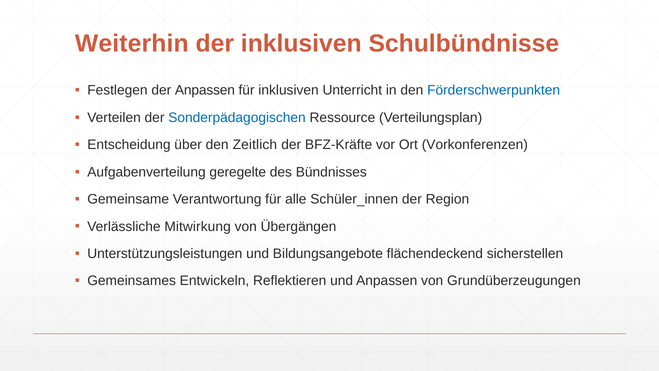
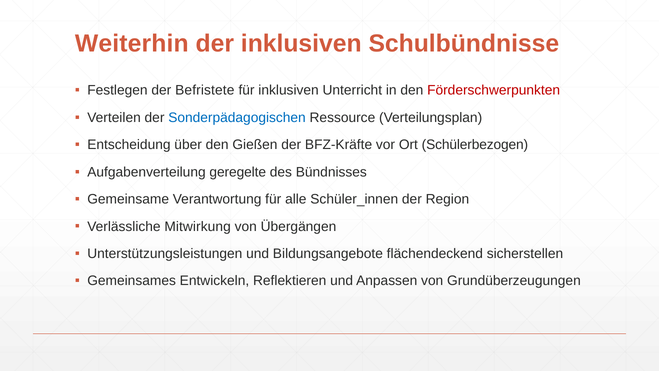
der Anpassen: Anpassen -> Befristete (205, 90)
Förderschwerpunkten colour: blue -> red (494, 90)
Zeitlich: Zeitlich -> Gießen (255, 145)
Vorkonferenzen: Vorkonferenzen -> Schülerbezogen (475, 145)
